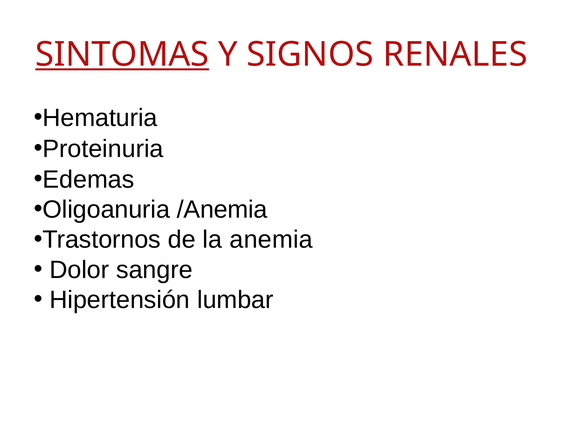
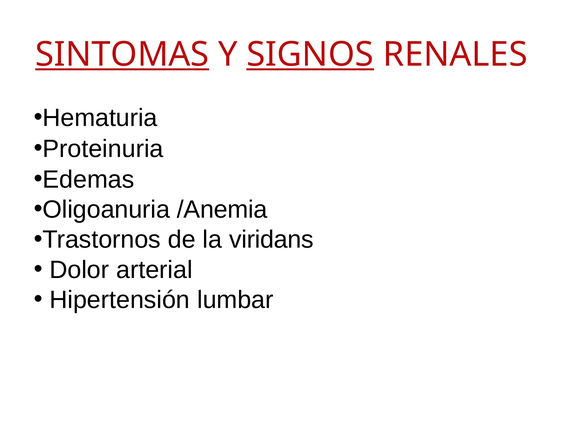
SIGNOS underline: none -> present (310, 55)
anemia: anemia -> viridans (271, 240)
sangre: sangre -> arterial (154, 270)
